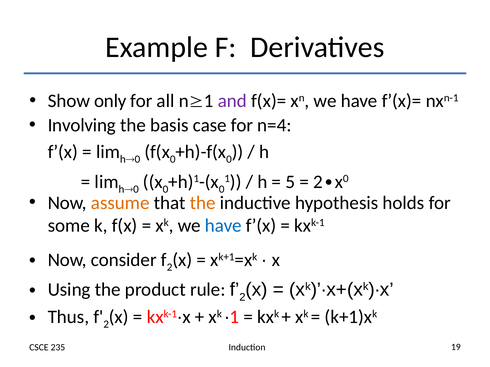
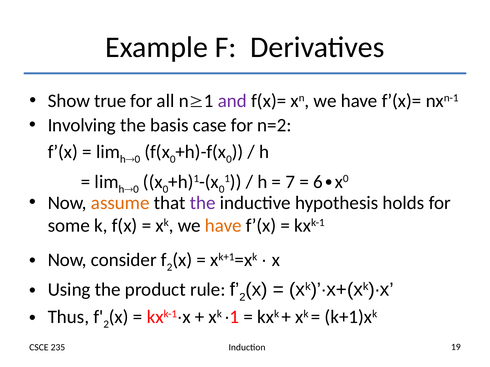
only: only -> true (110, 101)
n=4: n=4 -> n=2 (274, 125)
5: 5 -> 7 (290, 182)
2: 2 -> 6 (318, 182)
the colour: orange -> purple (203, 203)
have colour: blue -> orange (223, 226)
